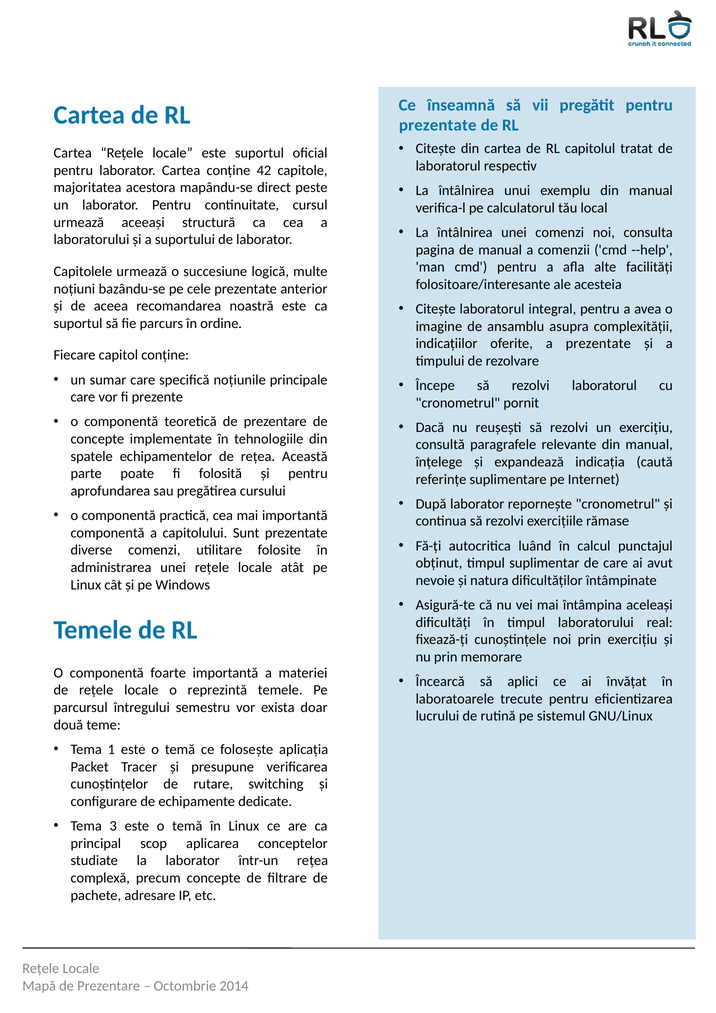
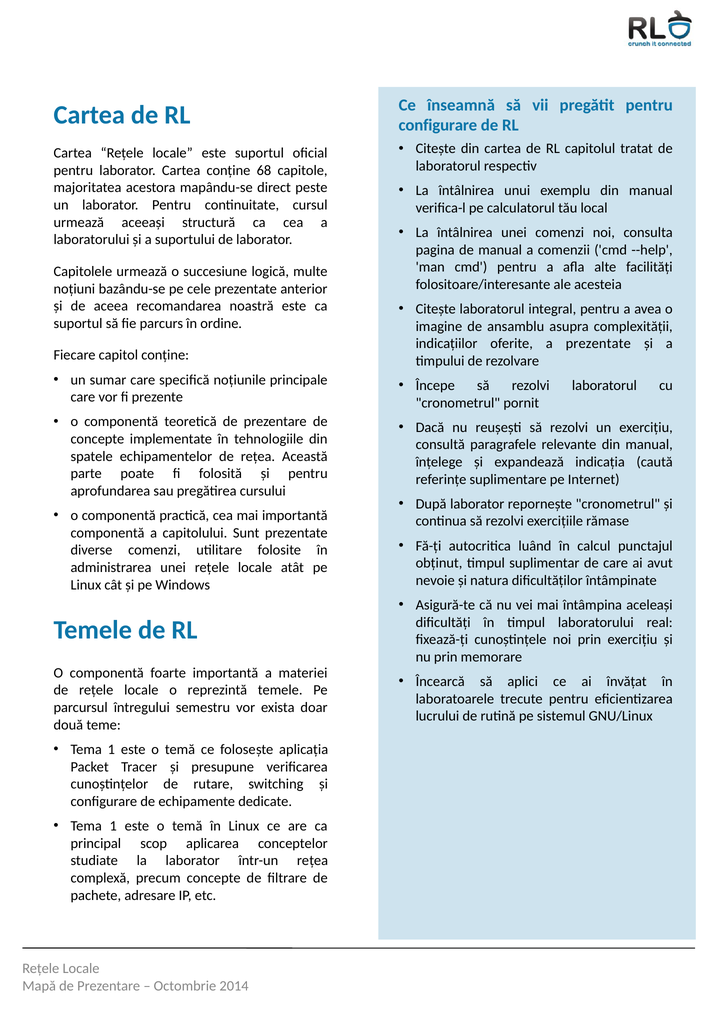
prezentate: prezentate -> configurare (438, 125)
42: 42 -> 68 (264, 170)
3: 3 -> 1 (113, 826)
